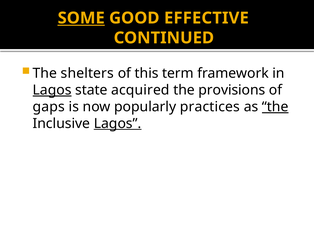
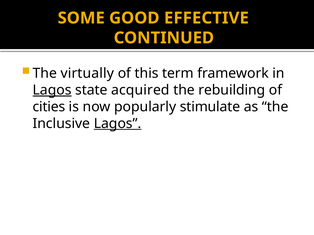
SOME underline: present -> none (81, 18)
shelters: shelters -> virtually (87, 73)
provisions: provisions -> rebuilding (232, 90)
gaps: gaps -> cities (49, 107)
practices: practices -> stimulate (210, 107)
the underline: present -> none (275, 107)
